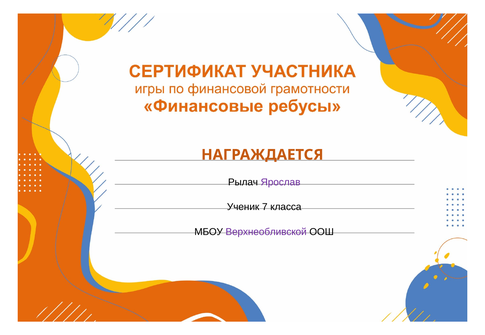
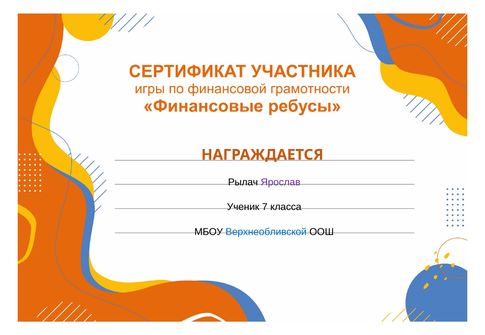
Верхнеобливской colour: purple -> blue (266, 232)
